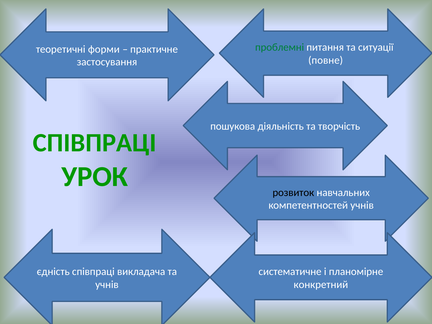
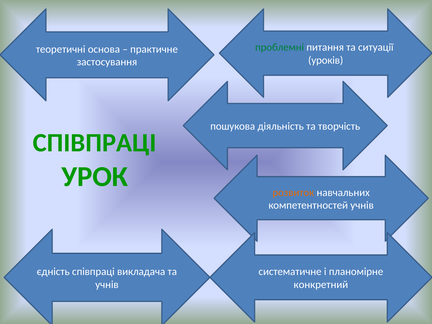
форми: форми -> основа (104, 49)
повне: повне -> уроків (326, 60)
розвиток colour: black -> orange (293, 192)
